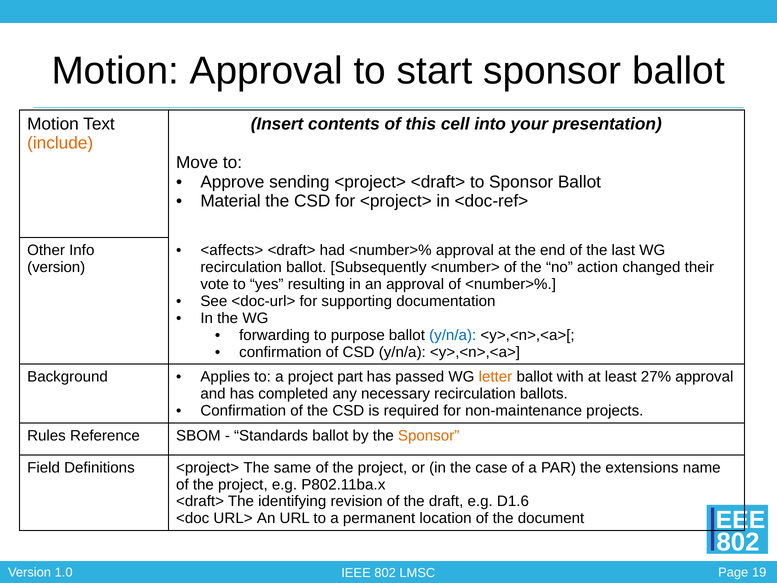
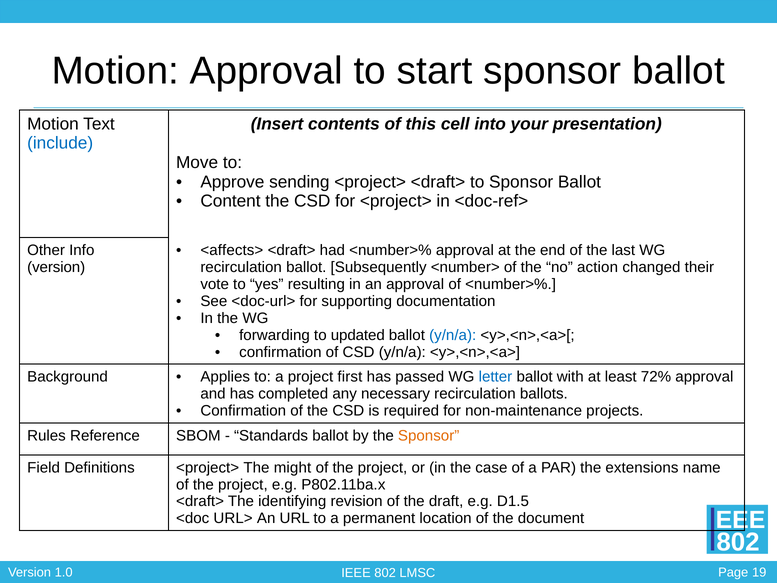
include colour: orange -> blue (60, 143)
Material: Material -> Content (230, 201)
purpose: purpose -> updated (358, 335)
part: part -> first (350, 377)
letter colour: orange -> blue (495, 377)
27%: 27% -> 72% (656, 377)
same: same -> might (293, 467)
D1.6: D1.6 -> D1.5 (513, 501)
